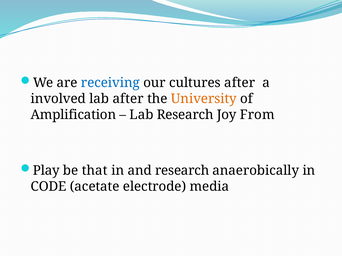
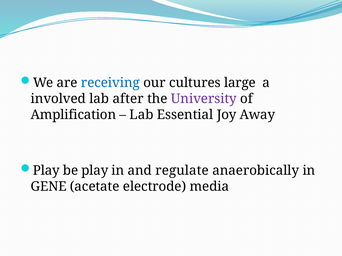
cultures after: after -> large (240, 83)
University colour: orange -> purple (204, 99)
Lab Research: Research -> Essential (185, 115)
From: From -> Away (257, 115)
be that: that -> play (95, 171)
and research: research -> regulate (182, 171)
CODE: CODE -> GENE (49, 187)
